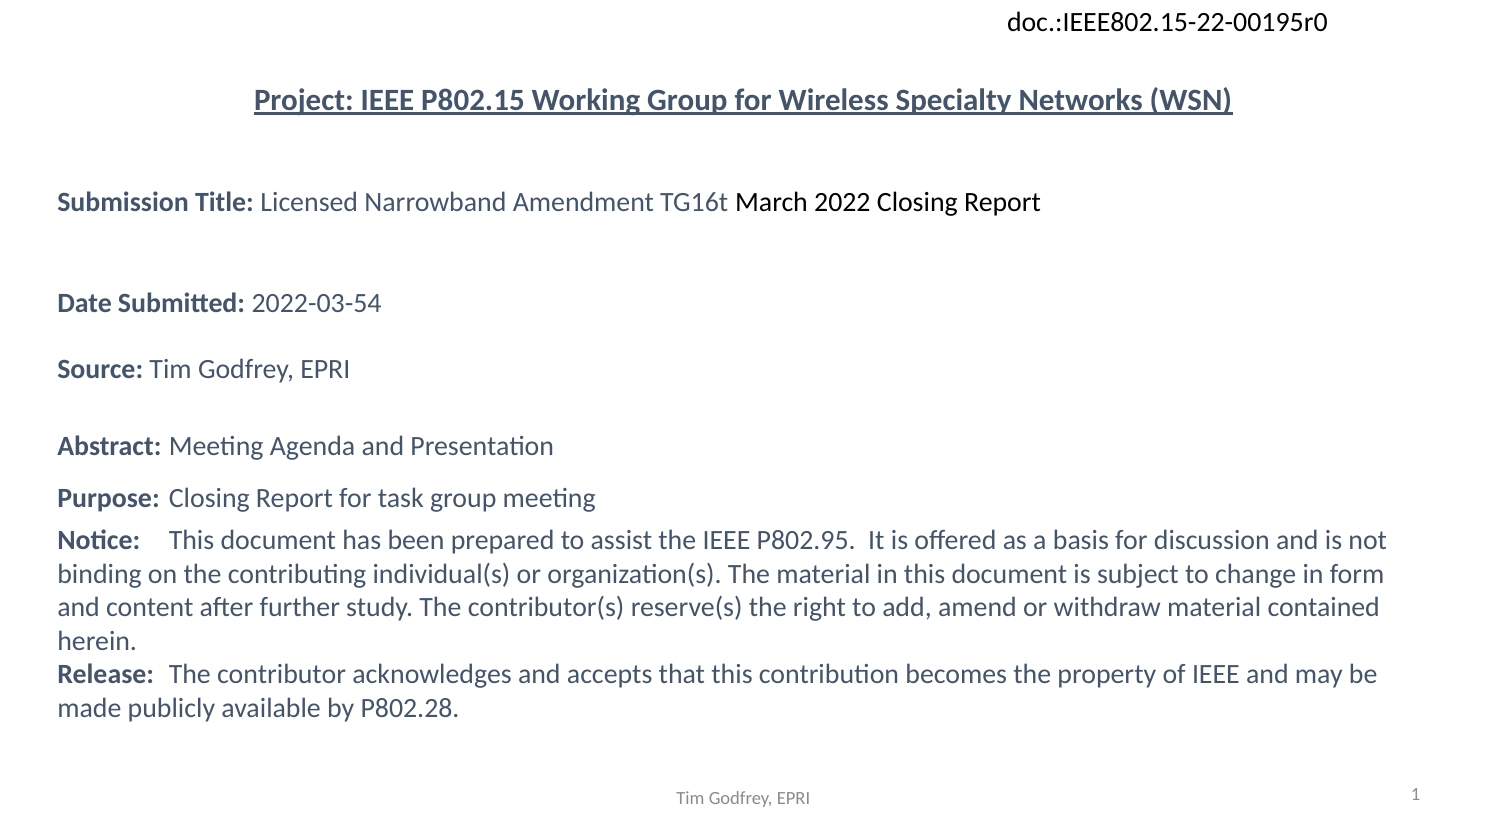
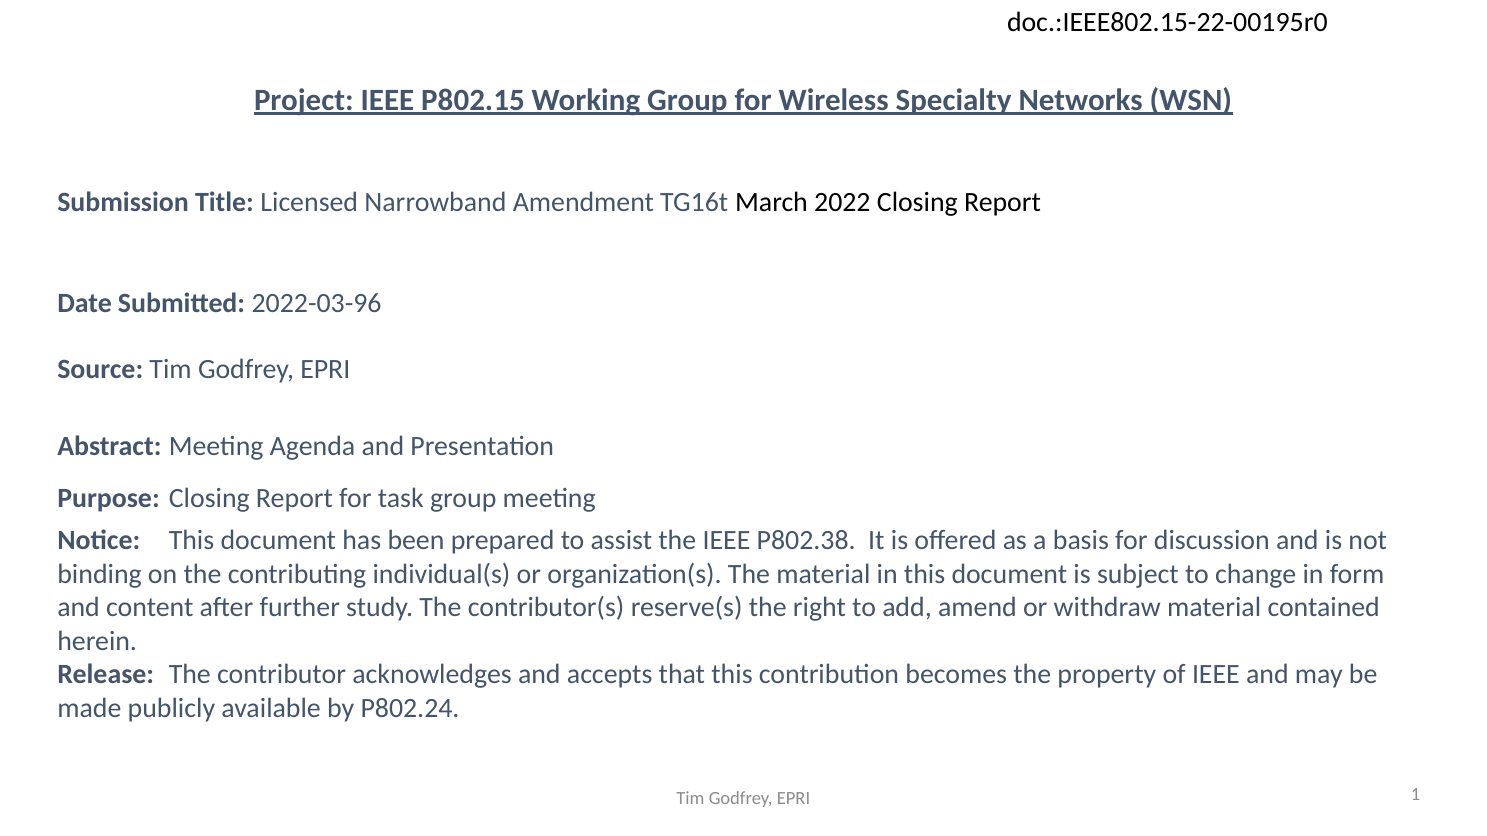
2022-03-54: 2022-03-54 -> 2022-03-96 (317, 303)
P802.95: P802.95 -> P802.38 (806, 541)
P802.28: P802.28 -> P802.24 (410, 708)
